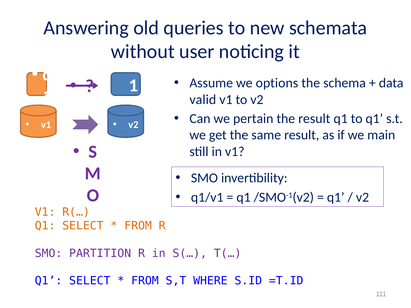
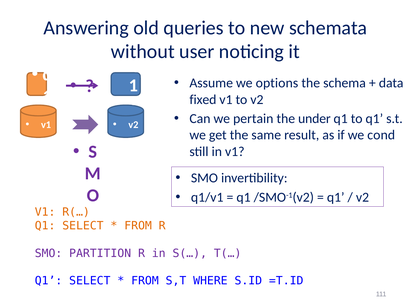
valid: valid -> fixed (203, 100)
the result: result -> under (314, 119)
main: main -> cond (381, 135)
